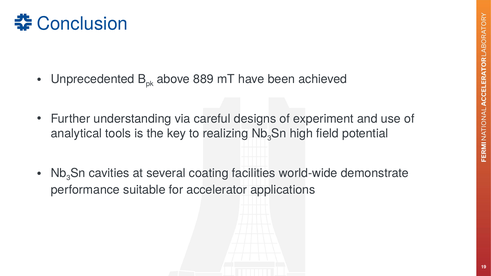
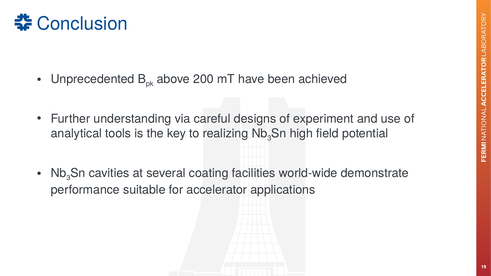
889: 889 -> 200 (203, 79)
